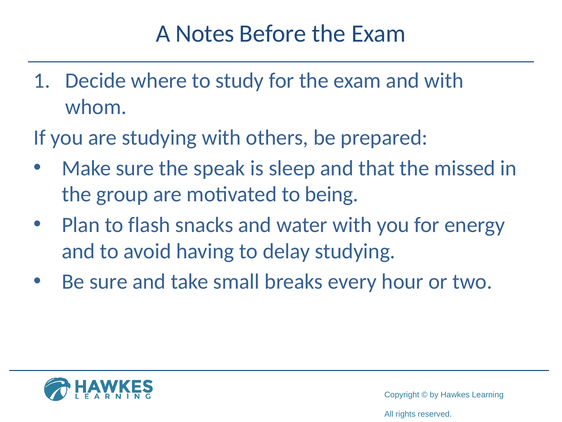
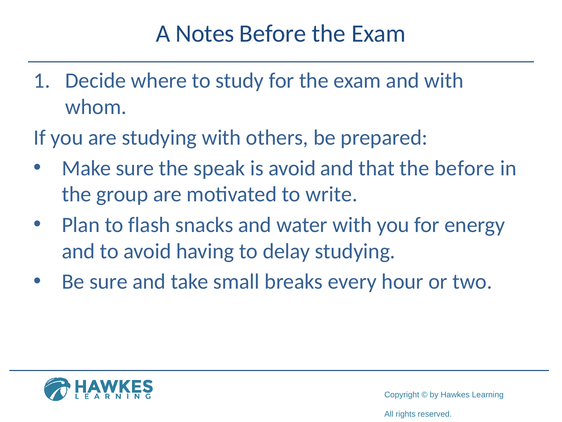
is sleep: sleep -> avoid (292, 168)
the missed: missed -> before (465, 168)
being: being -> write (332, 194)
